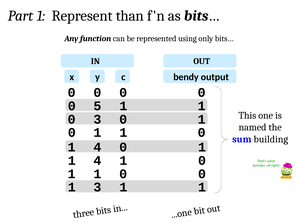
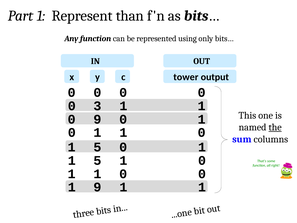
bendy: bendy -> tower (186, 77)
5: 5 -> 3 (98, 106)
0 3: 3 -> 9 (97, 119)
the underline: none -> present (275, 127)
building: building -> columns (271, 139)
4: 4 -> 5 (97, 147)
4: 4 -> 5 (98, 160)
1 3: 3 -> 9 (98, 187)
